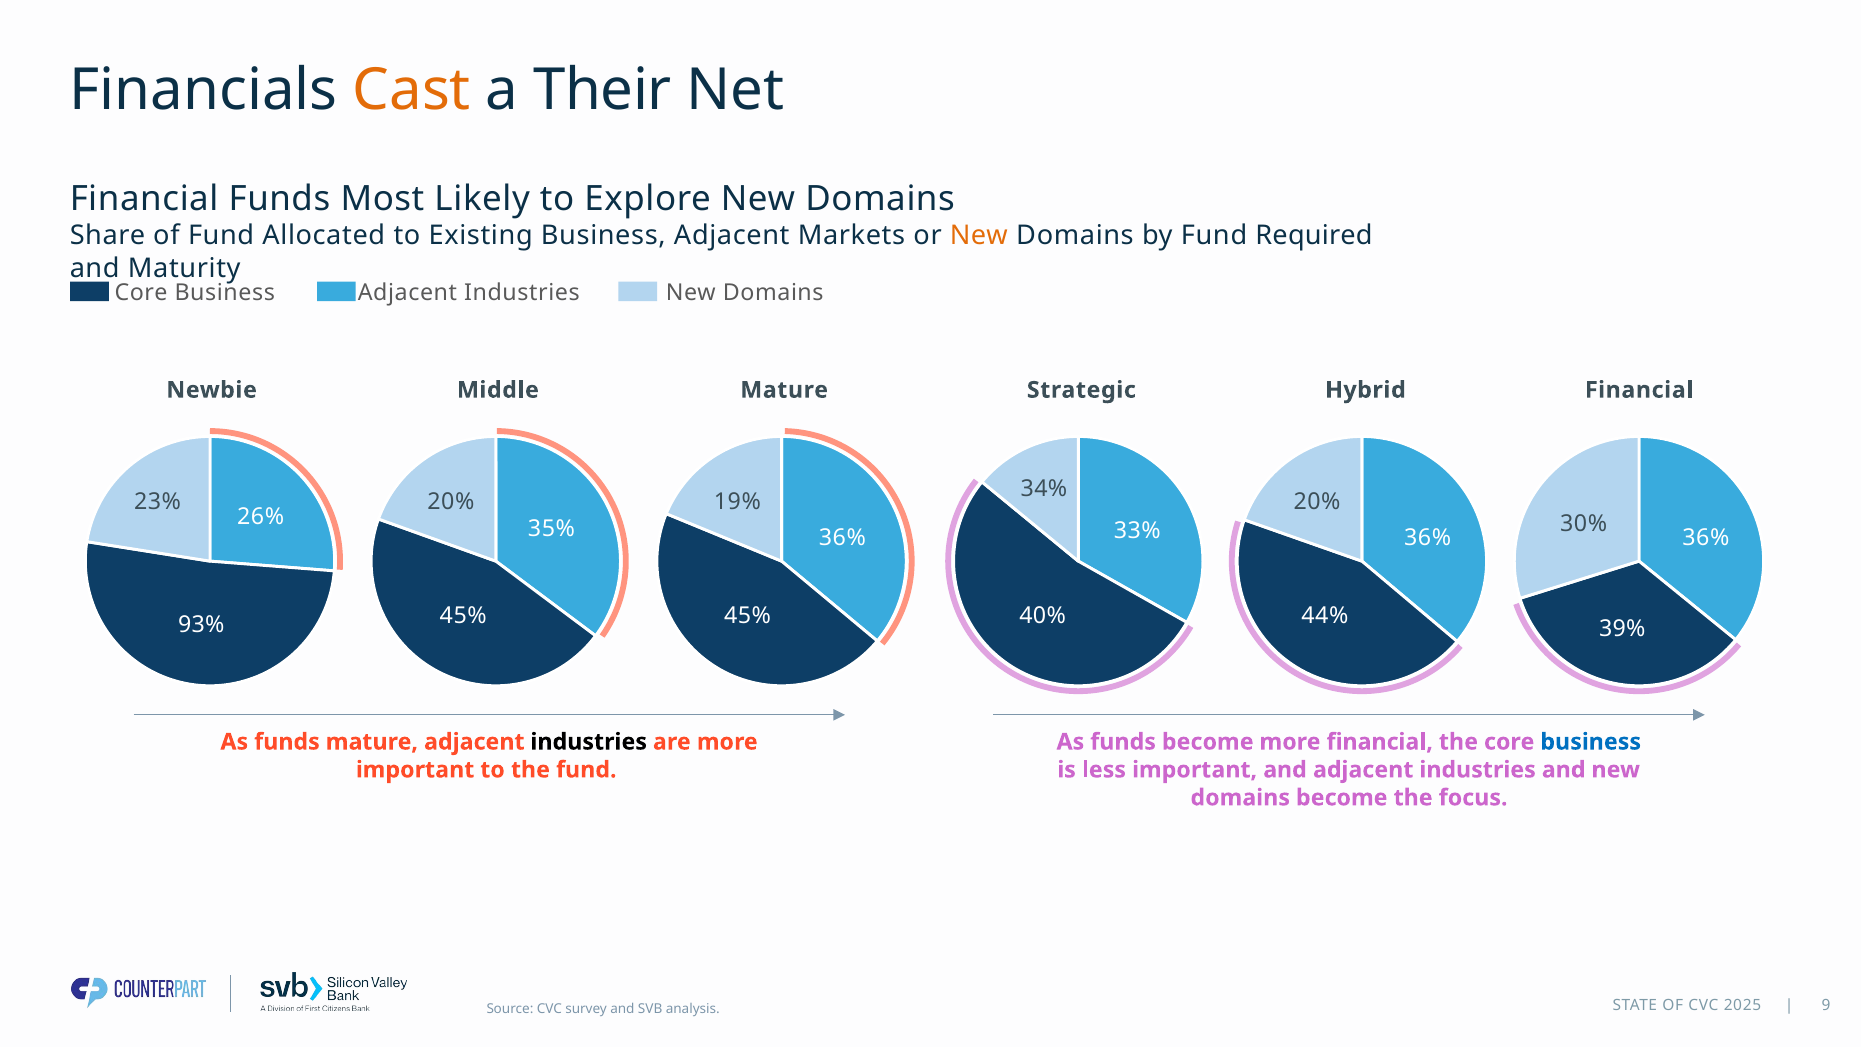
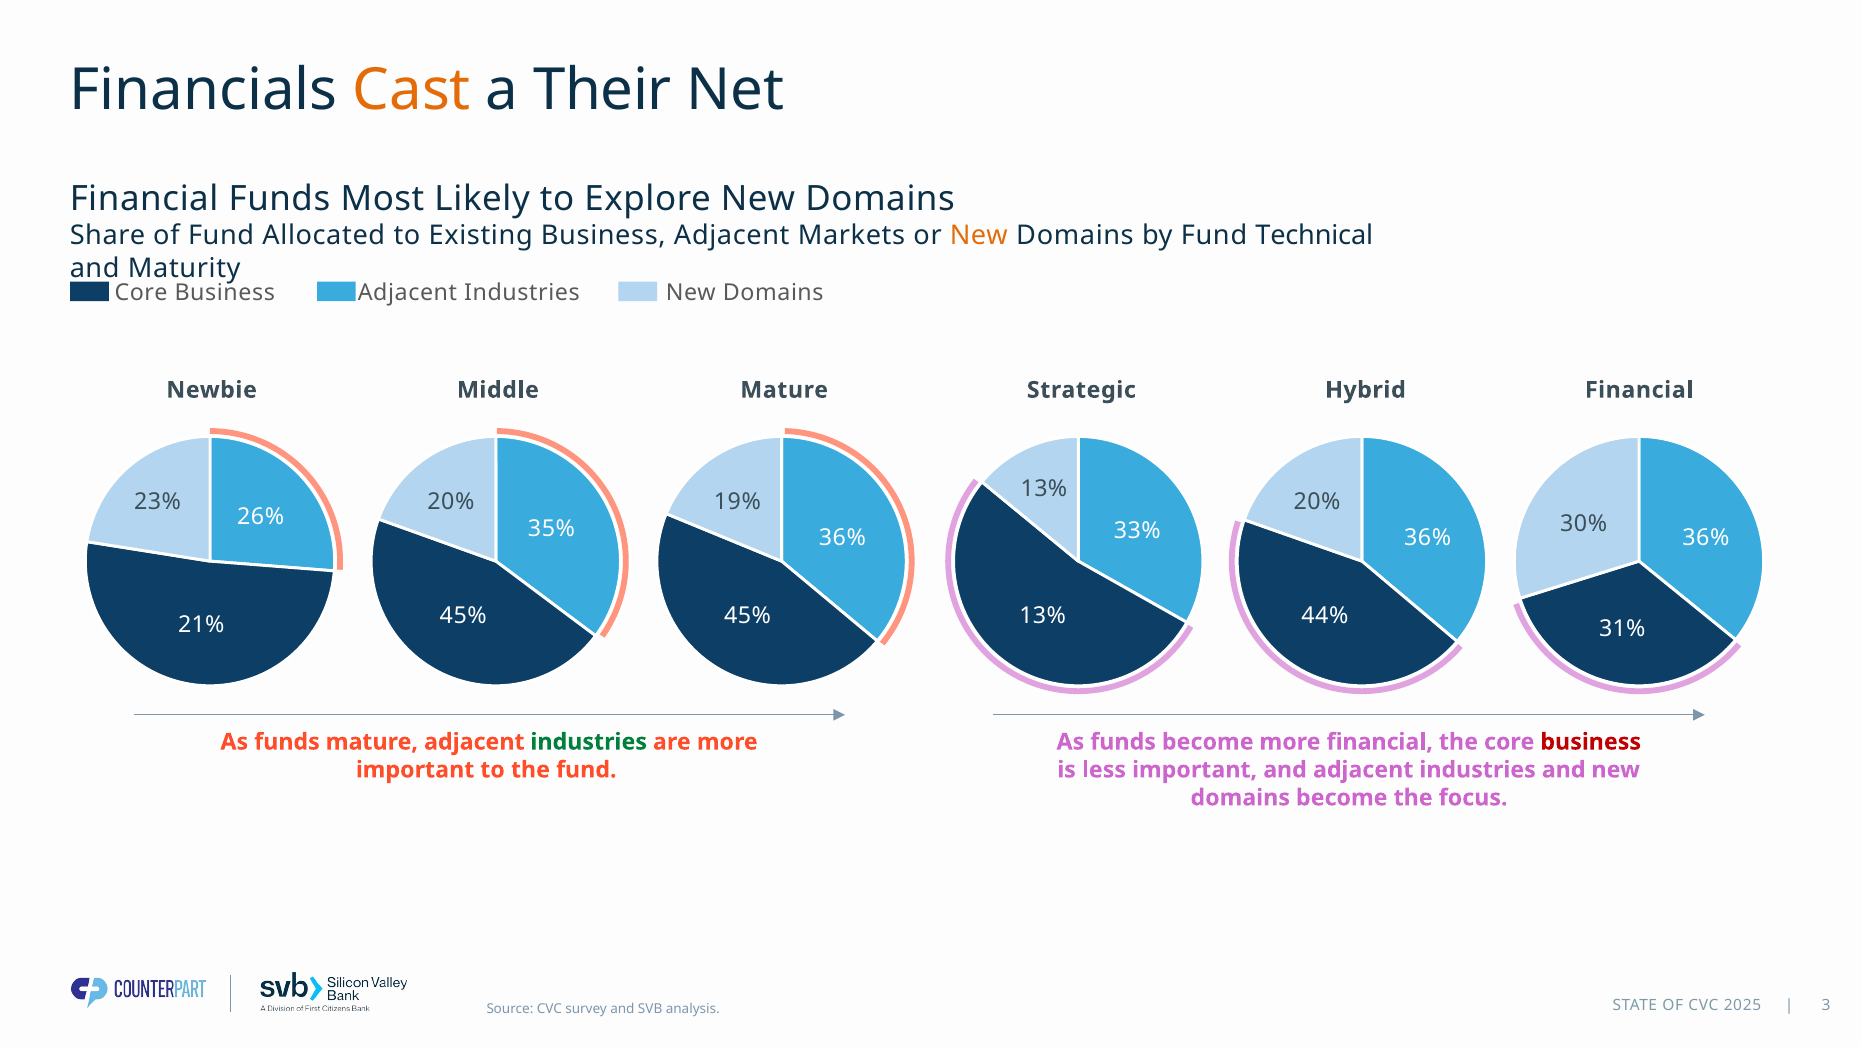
Required: Required -> Technical (1314, 236)
34%: 34% -> 13% (1044, 489)
93%: 93% -> 21% (201, 625)
45% 40%: 40% -> 13% (1043, 616)
39%: 39% -> 31% (1622, 629)
industries colour: black -> green (589, 742)
business colour: blue -> red (1591, 742)
9: 9 -> 3 (1826, 1006)
